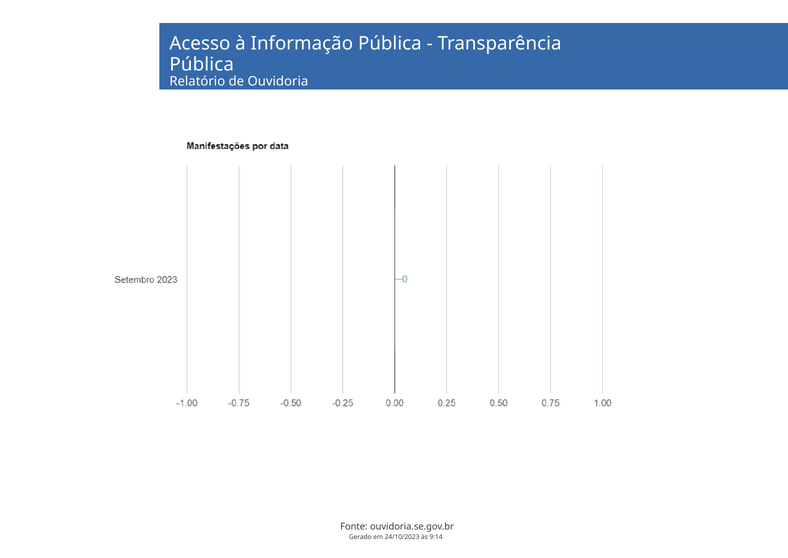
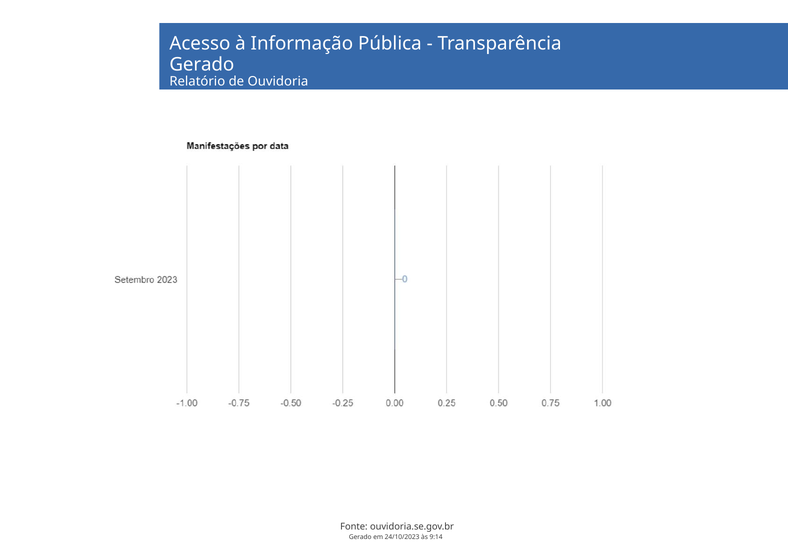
Pública: Pública -> Gerado (202, 64)
